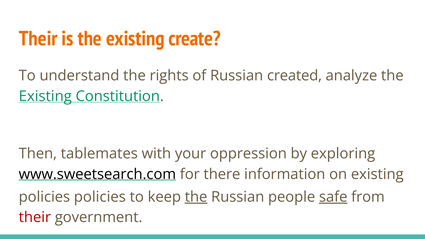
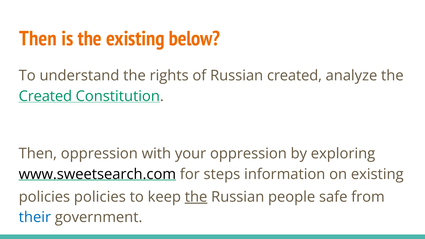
Their: Their -> Then (38, 39)
create: create -> below (195, 39)
Existing: Existing -> Created (45, 96)
Then tablemates: tablemates -> oppression (99, 154)
there: there -> steps (222, 174)
safe underline: present -> none (333, 197)
their colour: red -> blue (35, 217)
